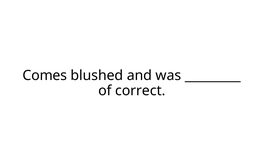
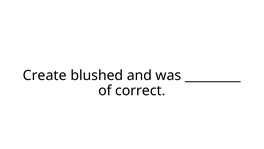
Comes: Comes -> Create (45, 75)
